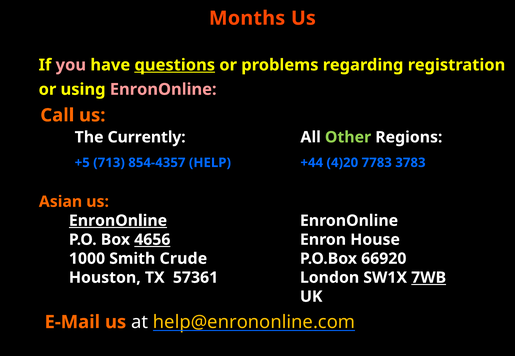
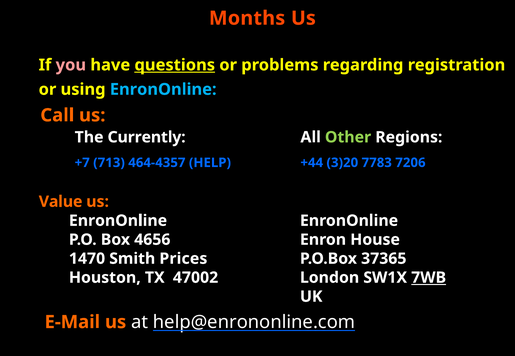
EnronOnline colour: pink -> light blue (163, 90)
+5: +5 -> +7 (82, 163)
854-4357: 854-4357 -> 464-4357 (157, 163)
4)20: 4)20 -> 3)20 (342, 163)
3783: 3783 -> 7206 (410, 163)
Asian: Asian -> Value (61, 202)
EnronOnline underline: present -> none (118, 221)
4656 underline: present -> none (152, 240)
1000: 1000 -> 1470 (87, 259)
Crude: Crude -> Prices (183, 259)
66920: 66920 -> 37365 (384, 259)
57361: 57361 -> 47002 (196, 278)
help@enrononline.com colour: yellow -> white (254, 322)
